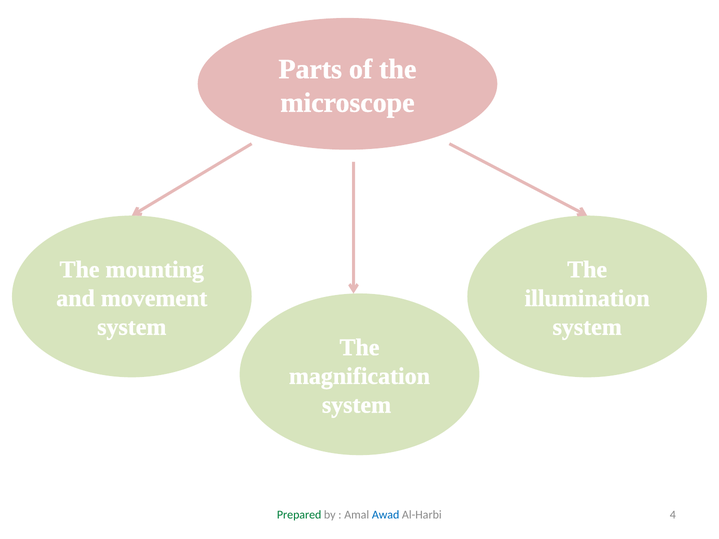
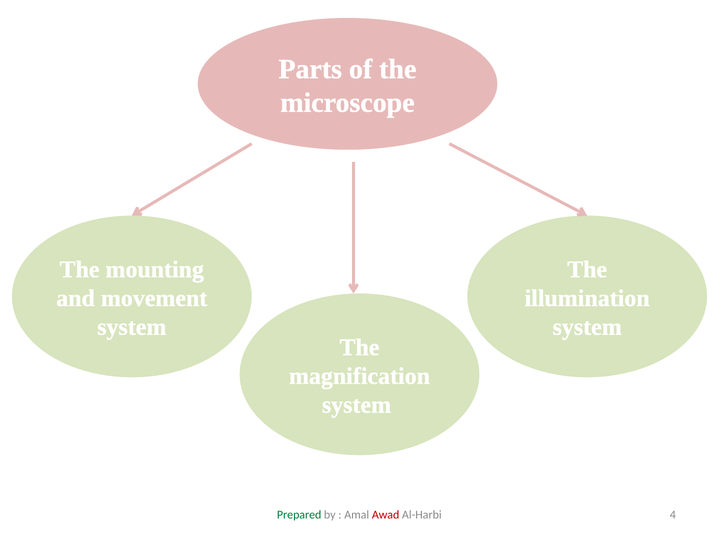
Awad colour: blue -> red (386, 515)
